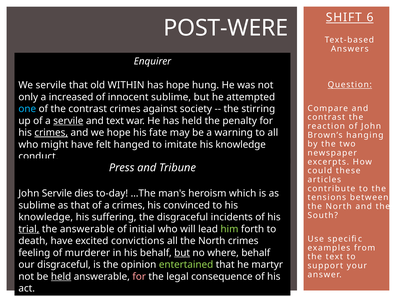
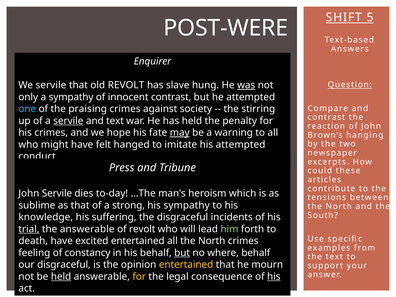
6: 6 -> 5 (370, 17)
old WITHIN: WITHIN -> REVOLT (126, 85)
has hope: hope -> slave (178, 85)
was underline: none -> present (246, 85)
a increased: increased -> sympathy (71, 97)
innocent sublime: sublime -> contrast (171, 97)
the contrast: contrast -> praising (88, 109)
crimes underline: present -> none (51, 133)
may underline: none -> present (180, 133)
imitate his knowledge: knowledge -> attempted (241, 145)
a crimes: crimes -> strong (129, 205)
his convinced: convinced -> sympathy (187, 205)
of initial: initial -> revolt (142, 229)
excited convictions: convictions -> entertained (138, 241)
murderer: murderer -> constancy (88, 253)
entertained colour: light green -> yellow (186, 265)
martyr: martyr -> mourn (267, 265)
for colour: pink -> yellow (139, 277)
his underline: none -> present (274, 277)
